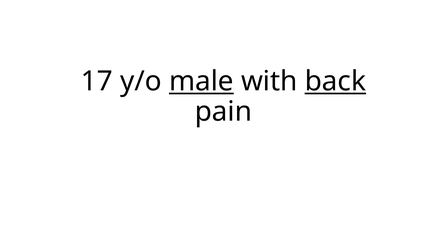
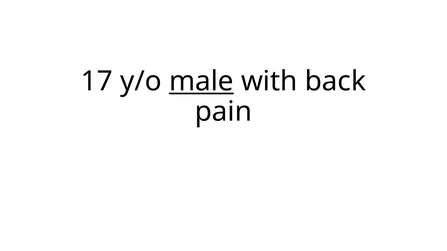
back underline: present -> none (335, 82)
